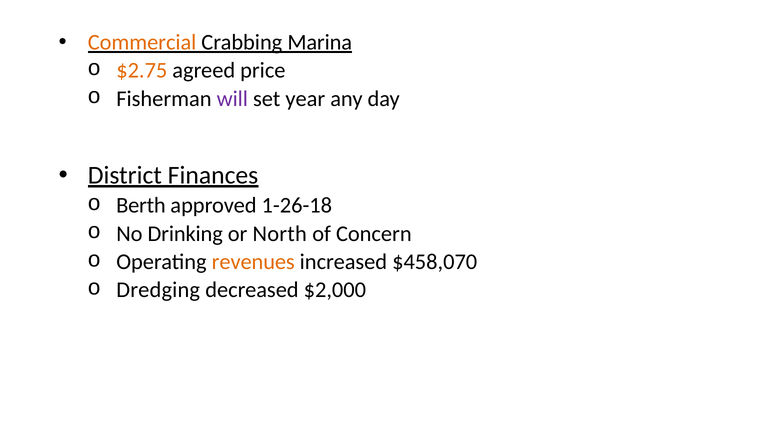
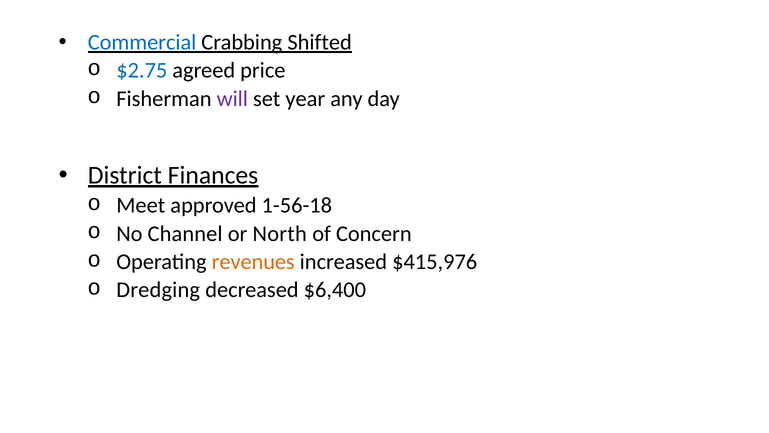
Commercial colour: orange -> blue (142, 42)
Marina: Marina -> Shifted (320, 42)
$2.75 colour: orange -> blue (142, 70)
Berth: Berth -> Meet (141, 205)
1-26-18: 1-26-18 -> 1-56-18 (297, 205)
Drinking: Drinking -> Channel (185, 233)
$458,070: $458,070 -> $415,976 (435, 262)
$2,000: $2,000 -> $6,400 (335, 290)
